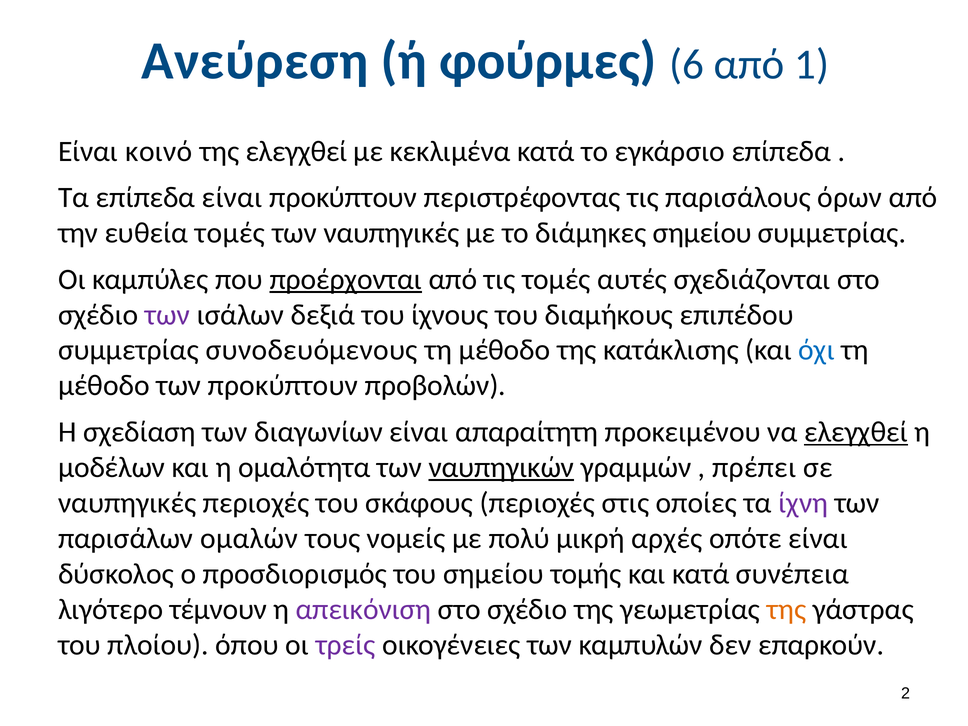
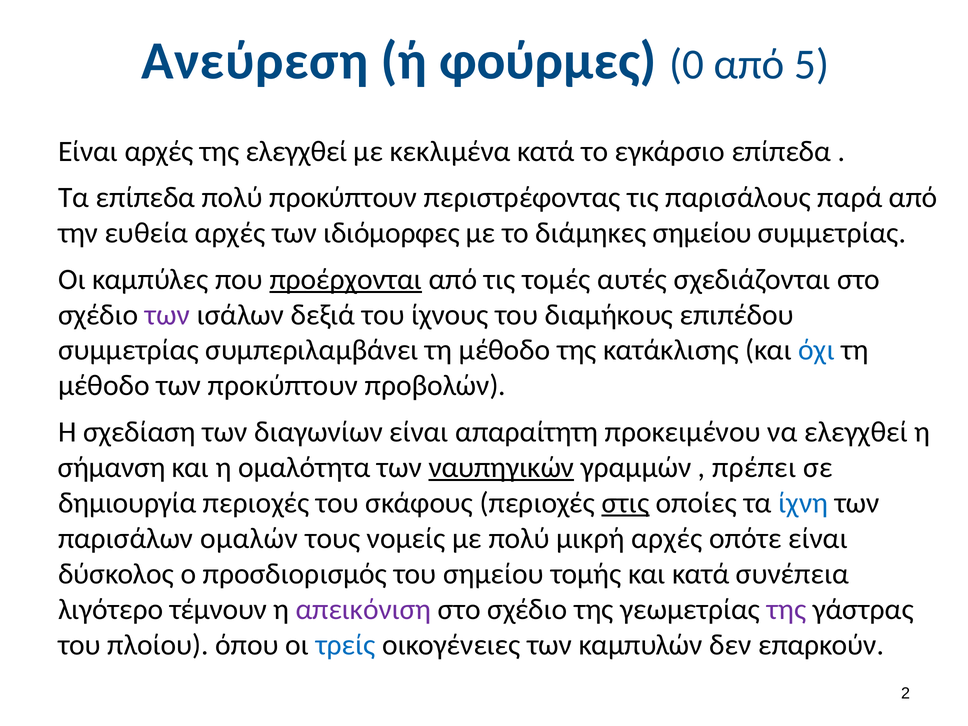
6: 6 -> 0 (687, 65)
1: 1 -> 5 (812, 65)
Είναι κοινό: κοινό -> αρχές (159, 151)
επίπεδα είναι: είναι -> πολύ (232, 198)
όρων: όρων -> παρά (850, 198)
ευθεία τομές: τομές -> αρχές (230, 233)
των ναυπηγικές: ναυπηγικές -> ιδιόμορφες (392, 233)
συνοδευόμενους: συνοδευόμενους -> συμπεριλαμβάνει (312, 350)
ελεγχθεί underline: present -> none (856, 432)
μοδέλων: μοδέλων -> σήμανση (112, 467)
ναυπηγικές: ναυπηγικές -> δημιουργία (127, 503)
στις underline: none -> present (625, 503)
ίχνη colour: purple -> blue (803, 503)
της colour: orange -> purple (786, 609)
τρείς colour: purple -> blue (346, 645)
